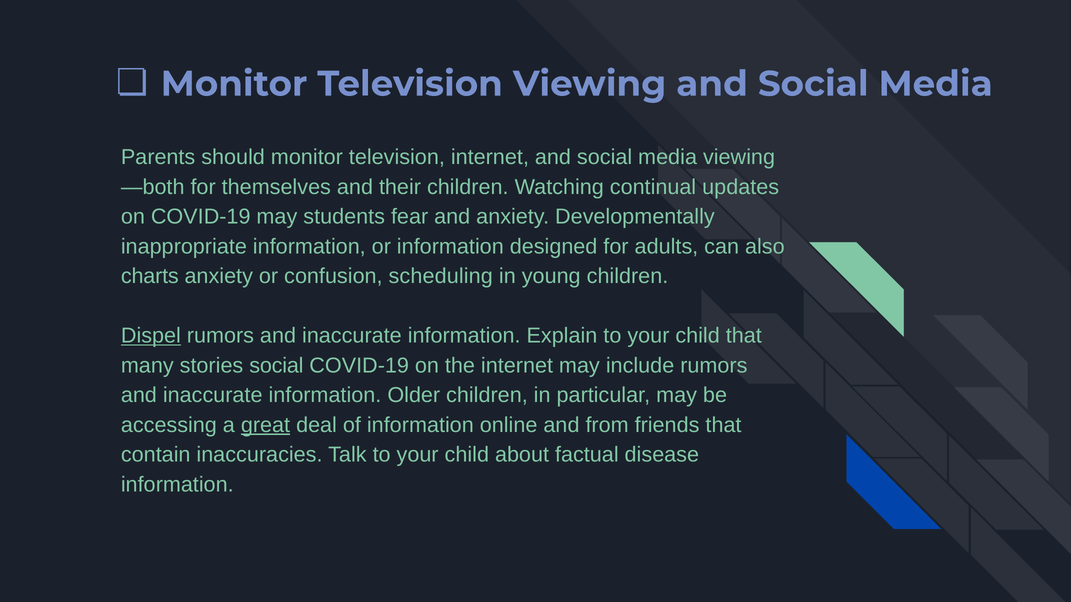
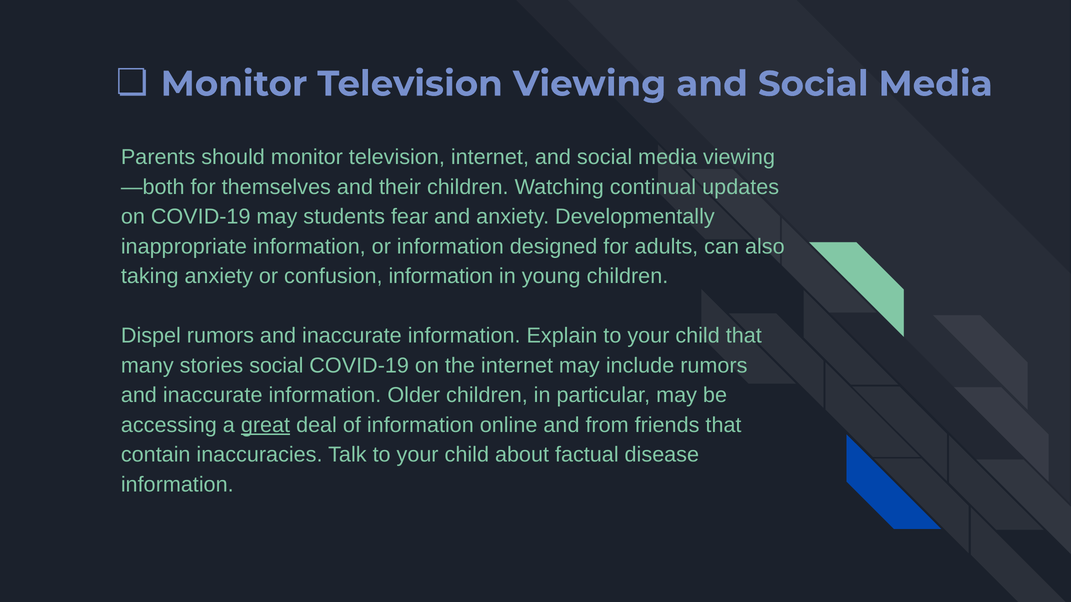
charts: charts -> taking (150, 277)
confusion scheduling: scheduling -> information (441, 277)
Dispel underline: present -> none (151, 336)
